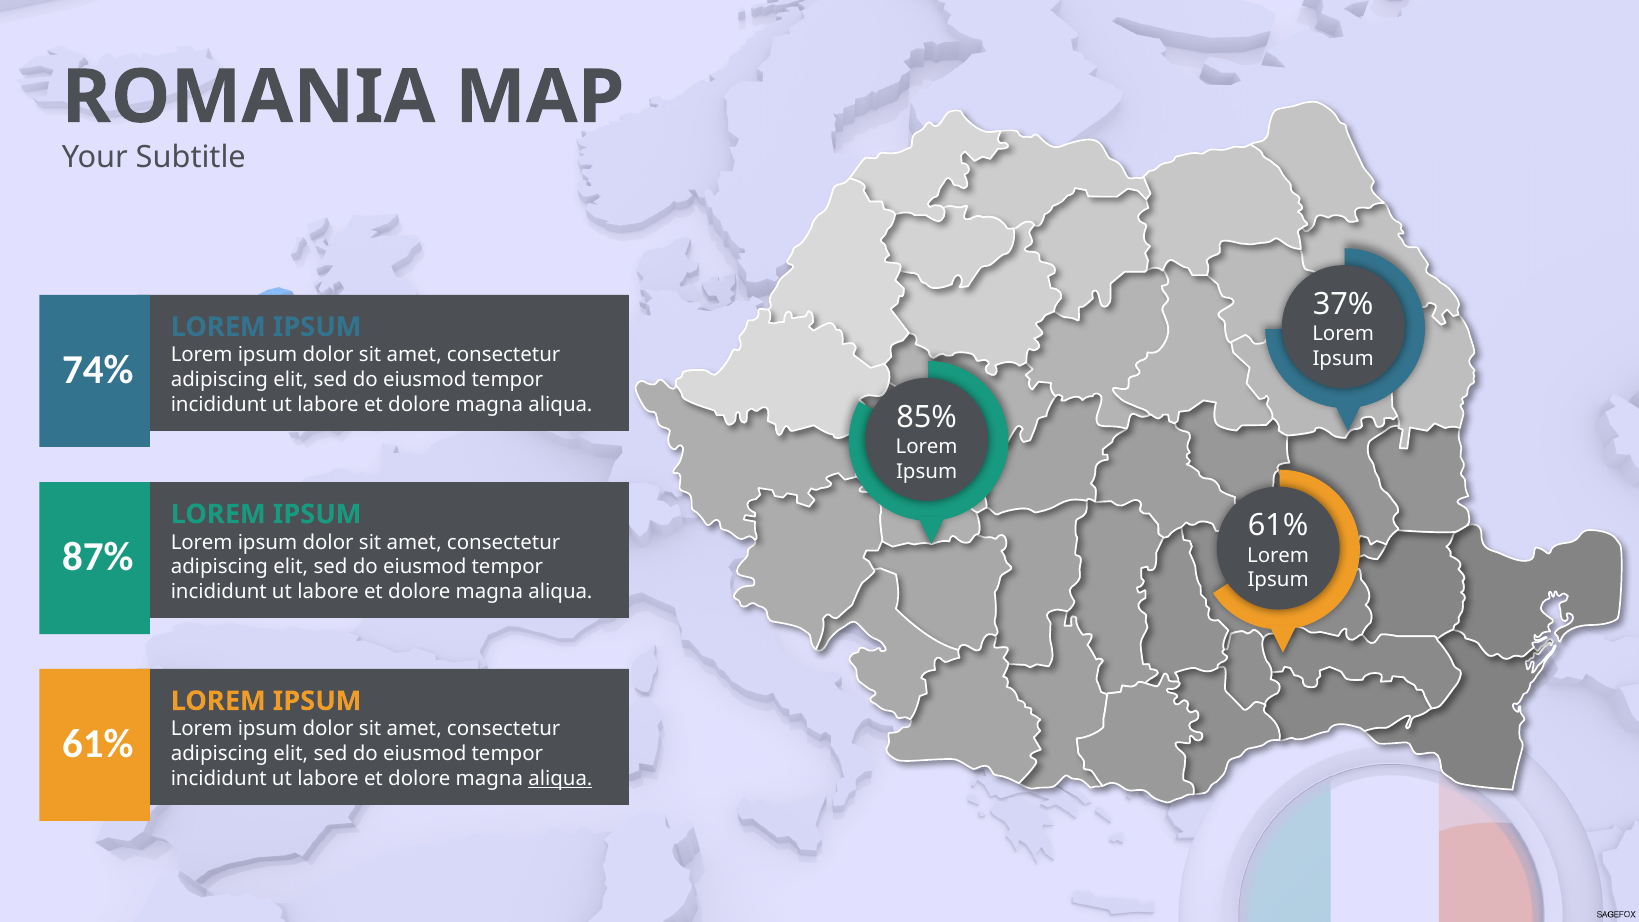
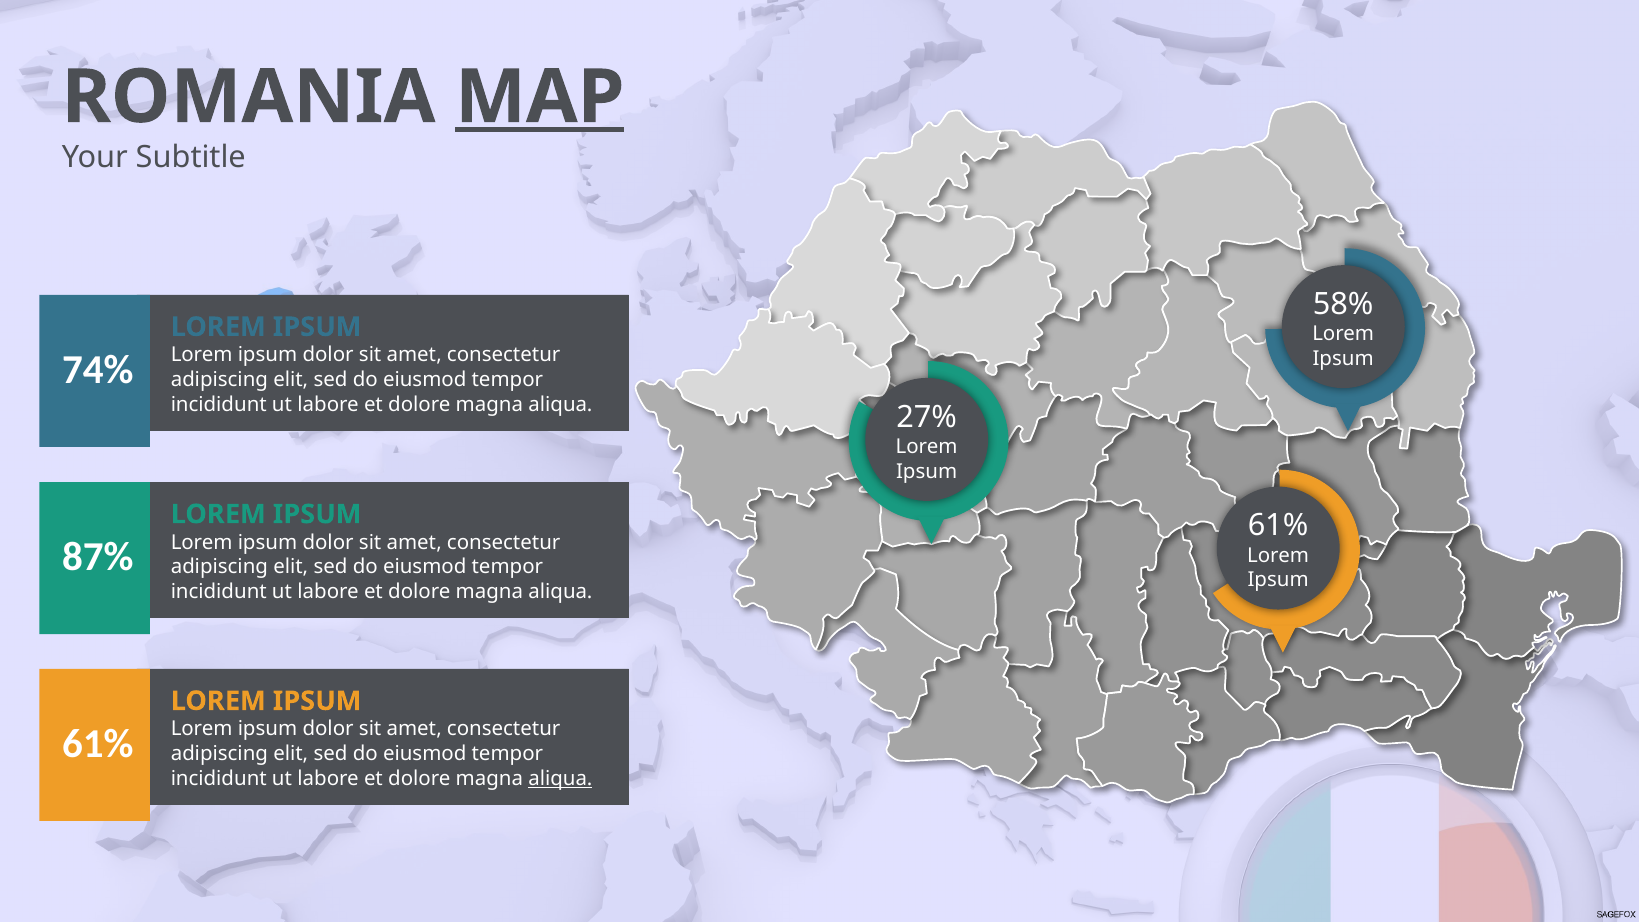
MAP underline: none -> present (540, 97)
37%: 37% -> 58% (1343, 304)
85%: 85% -> 27% (927, 417)
